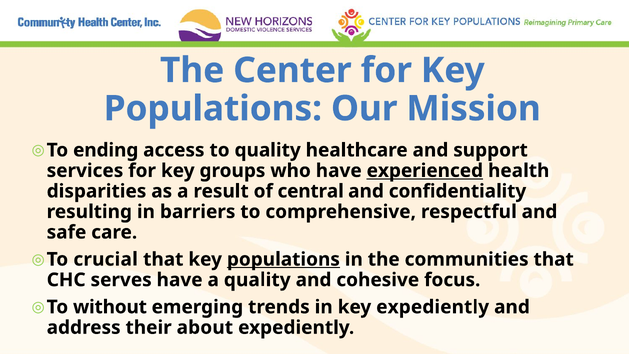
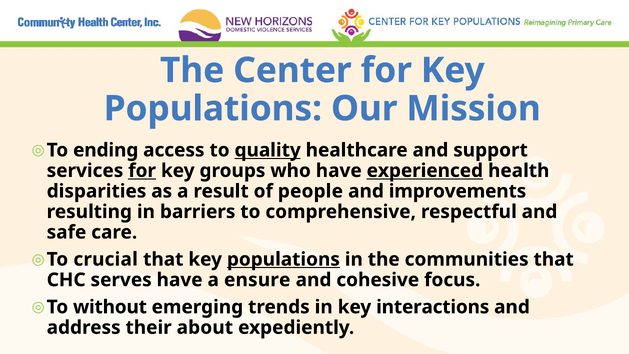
quality underline: none -> present (268, 150)
for underline: none -> present (142, 171)
central: central -> people (310, 191)
confidentiality: confidentiality -> improvements (458, 191)
a quality: quality -> ensure (257, 280)
key expediently: expediently -> interactions (433, 307)
